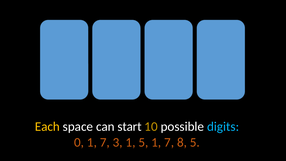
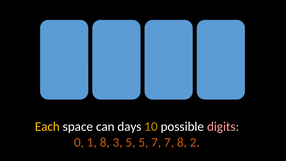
start: start -> days (130, 126)
digits colour: light blue -> pink (223, 126)
0 1 7: 7 -> 8 (105, 142)
3 1: 1 -> 5 (131, 142)
5 1: 1 -> 7 (156, 142)
8 5: 5 -> 2 (195, 142)
